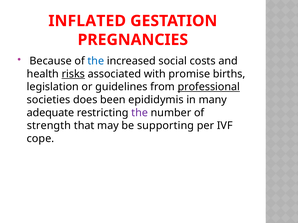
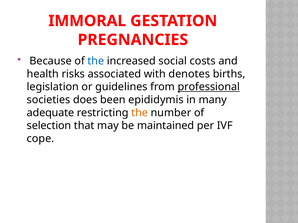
INFLATED: INFLATED -> IMMORAL (87, 21)
risks underline: present -> none (73, 74)
promise: promise -> denotes (189, 74)
the colour: purple -> orange (140, 113)
strength: strength -> selection (49, 126)
supporting: supporting -> maintained (166, 126)
